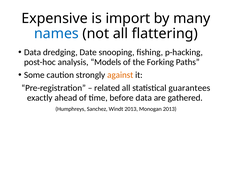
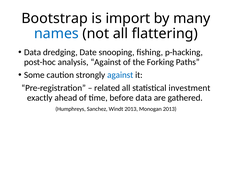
Expensive: Expensive -> Bootstrap (55, 18)
analysis Models: Models -> Against (106, 62)
against colour: orange -> blue (120, 75)
guarantees: guarantees -> investment (189, 88)
